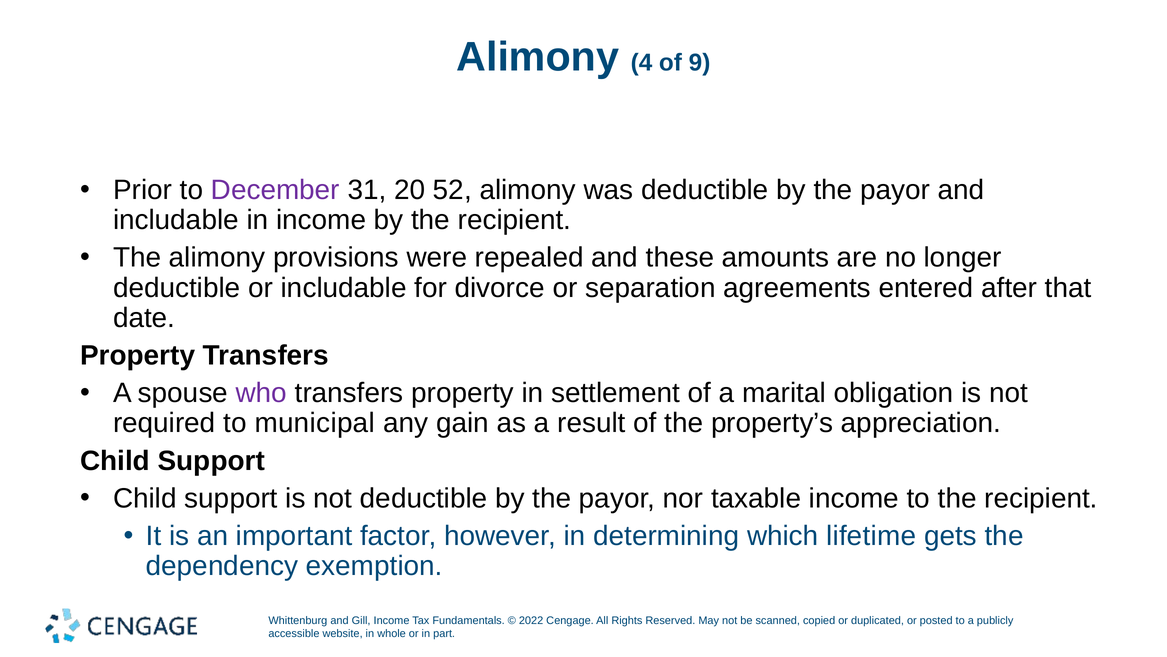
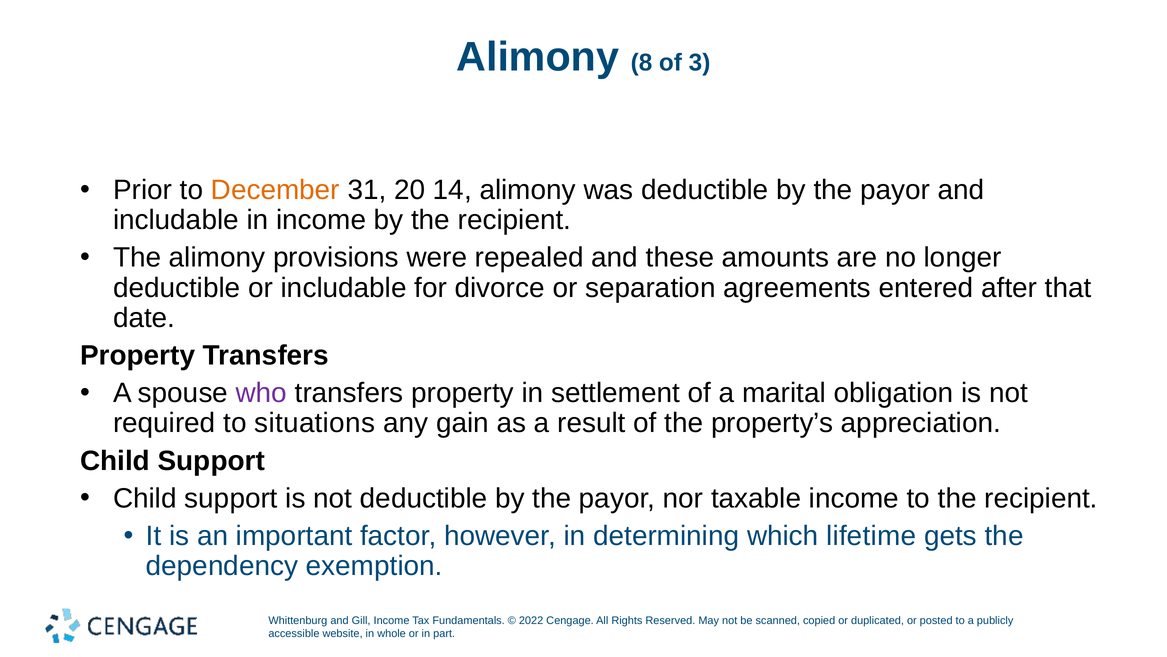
4: 4 -> 8 (642, 63)
9: 9 -> 3 (700, 63)
December colour: purple -> orange (275, 190)
52: 52 -> 14 (452, 190)
municipal: municipal -> situations (315, 423)
